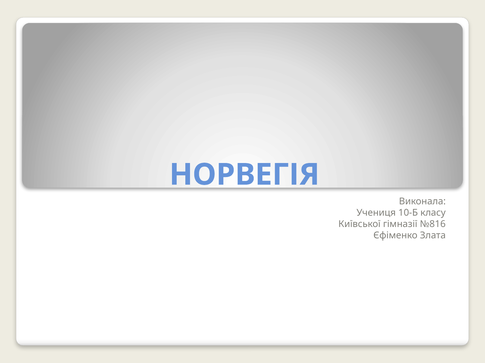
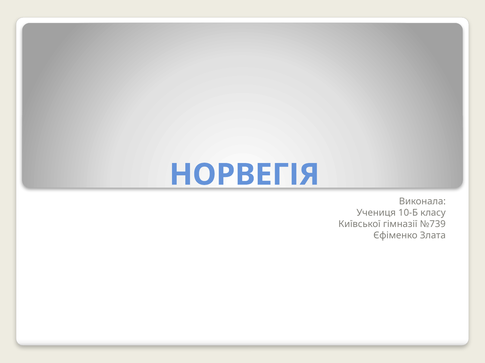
№816: №816 -> №739 (433, 224)
